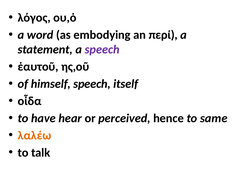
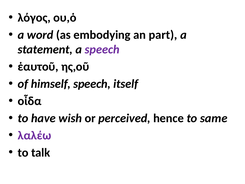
περί: περί -> part (163, 35)
hear: hear -> wish (70, 118)
λαλέω colour: orange -> purple (34, 135)
